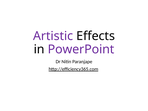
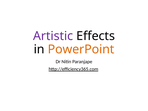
PowerPoint colour: purple -> orange (81, 49)
